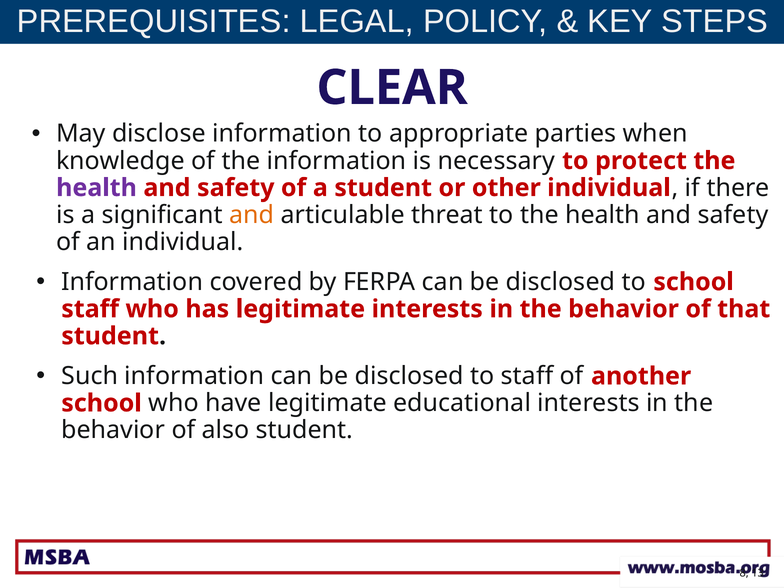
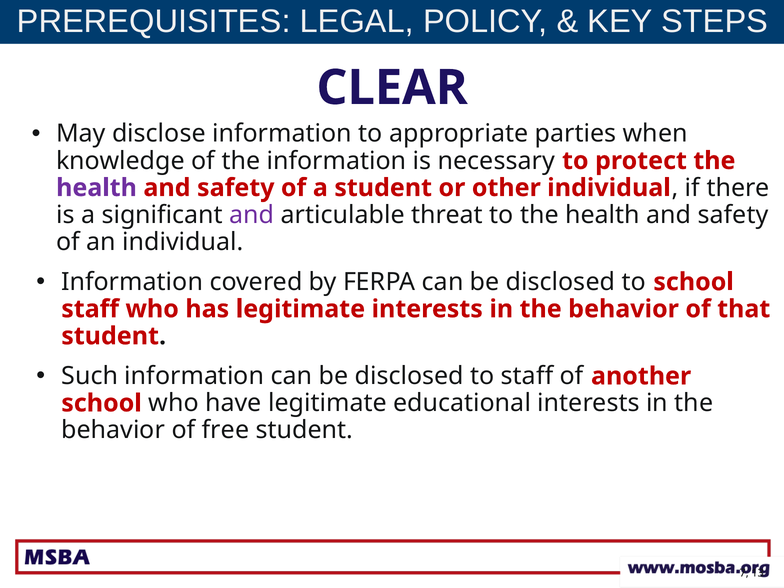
and colour: orange -> purple (252, 215)
also: also -> free (226, 430)
8: 8 -> 7 (744, 573)
